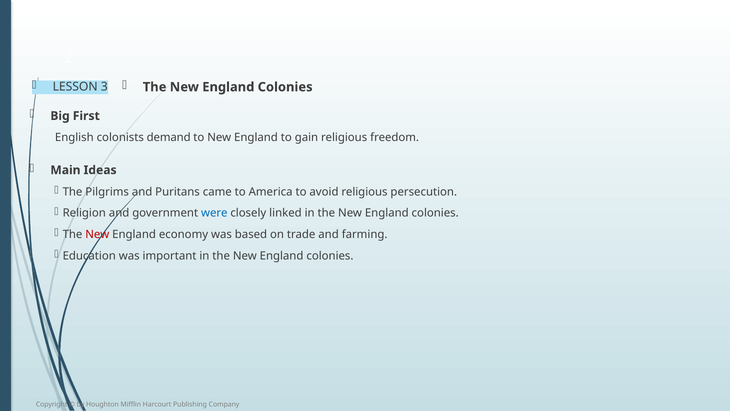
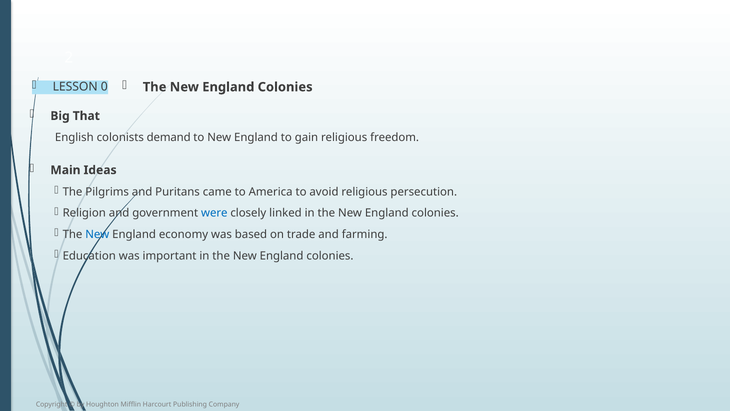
3: 3 -> 0 (104, 87)
First: First -> That (86, 116)
New colour: red -> blue (97, 234)
